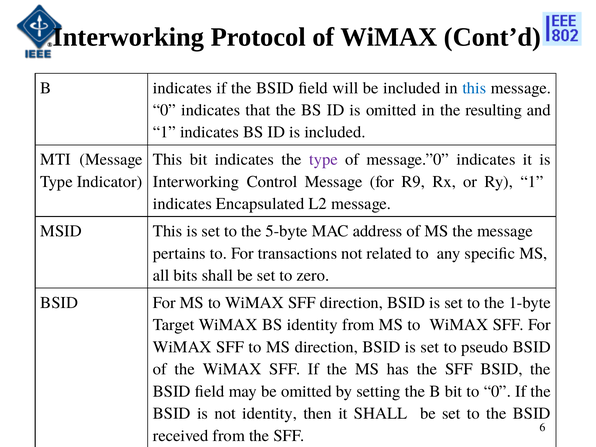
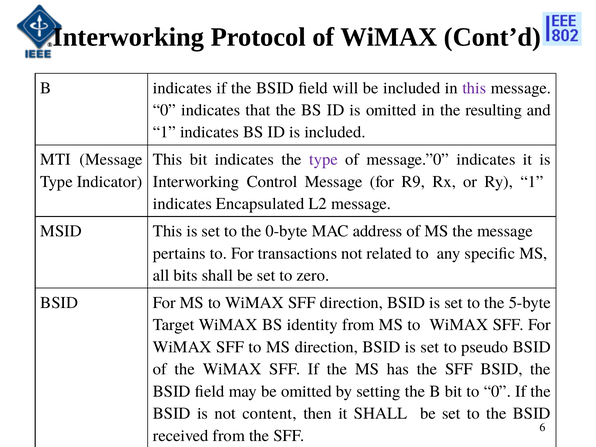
this colour: blue -> purple (474, 88)
5-byte: 5-byte -> 0-byte (287, 231)
1-byte: 1-byte -> 5-byte (530, 303)
not identity: identity -> content (269, 413)
